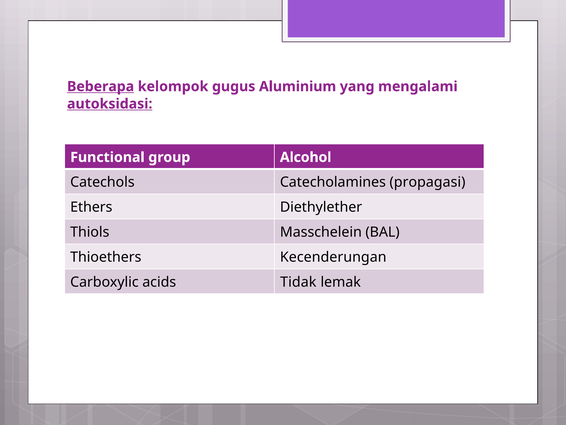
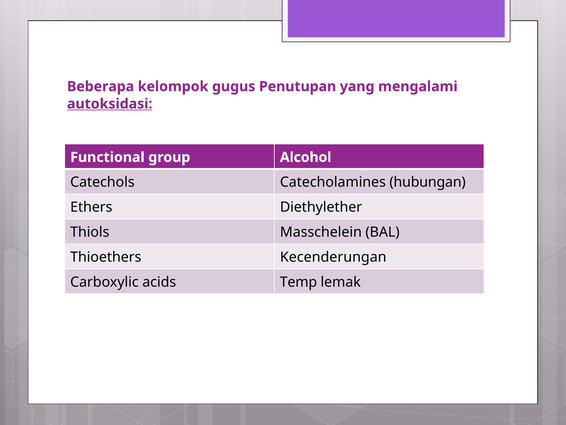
Beberapa underline: present -> none (101, 86)
Aluminium: Aluminium -> Penutupan (298, 86)
propagasi: propagasi -> hubungan (428, 182)
Tidak: Tidak -> Temp (298, 282)
